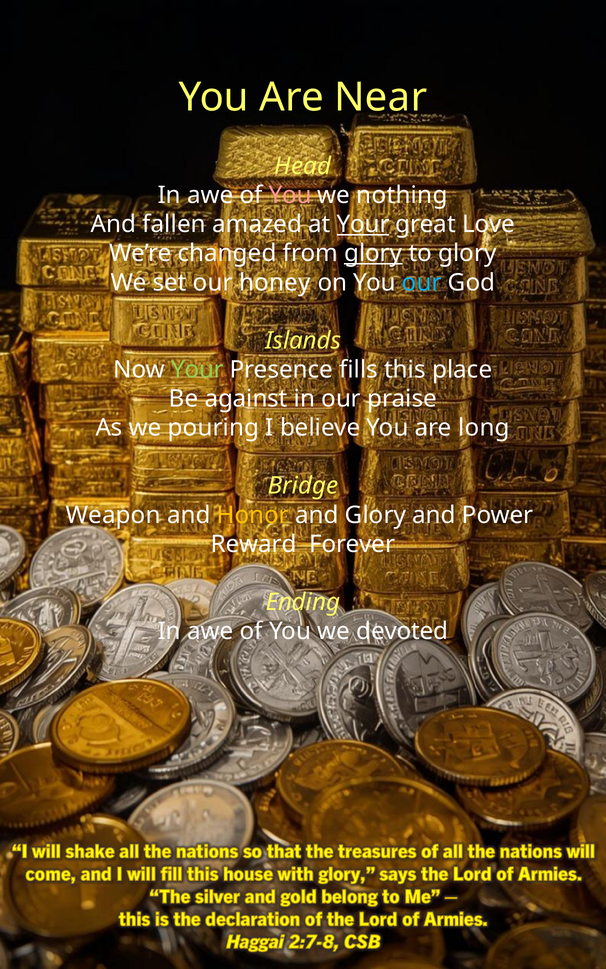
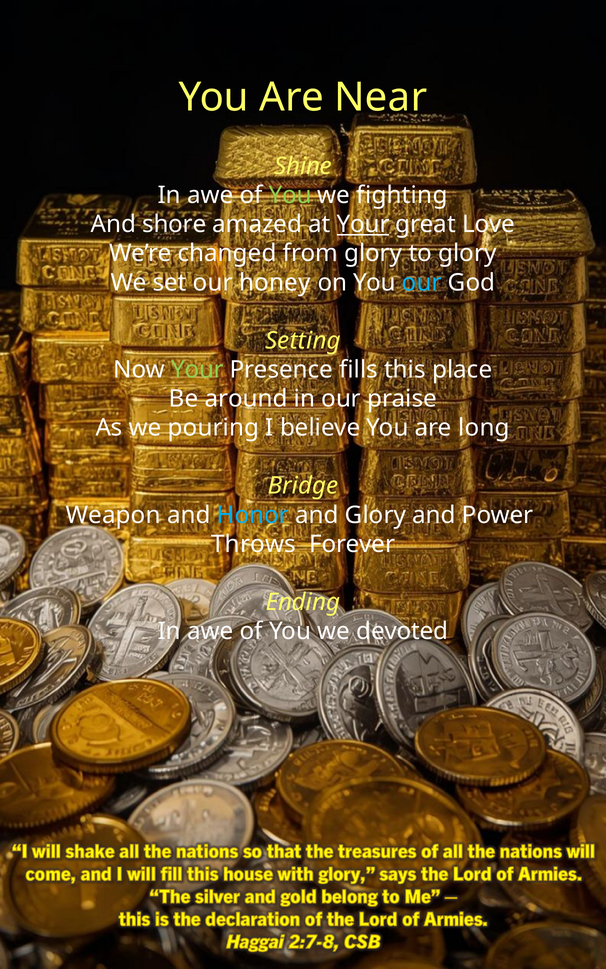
Head: Head -> Shine (303, 166)
You colour: pink -> light green (290, 195)
nothing: nothing -> fighting (402, 195)
fallen: fallen -> shore (174, 225)
glory underline: present -> none (373, 254)
Islands: Islands -> Setting (303, 341)
against: against -> around (246, 399)
Honor colour: yellow -> light blue (253, 515)
Reward: Reward -> Throws (254, 544)
